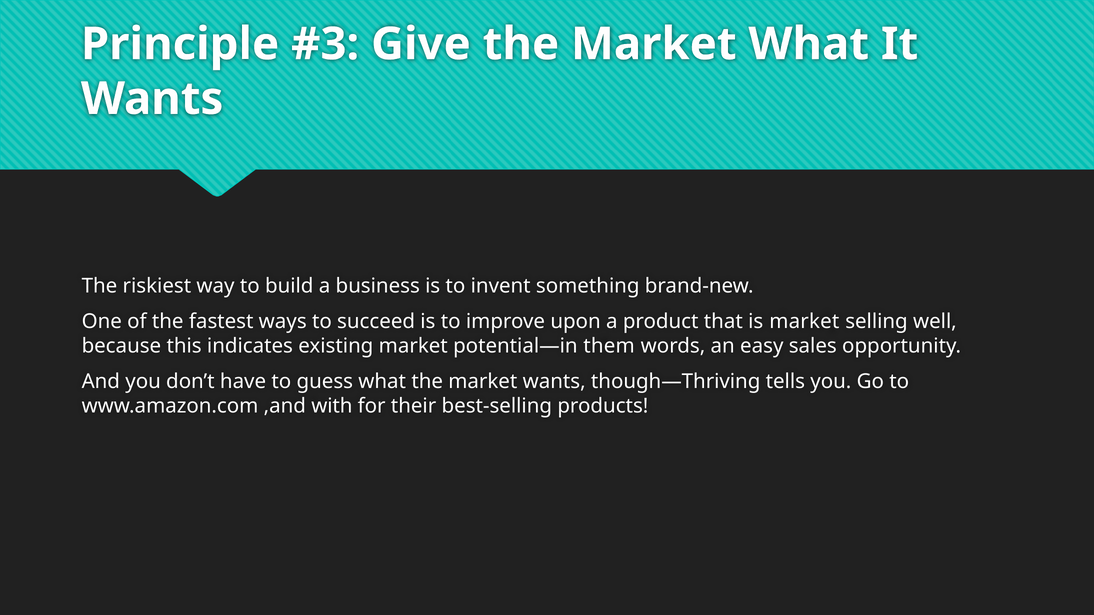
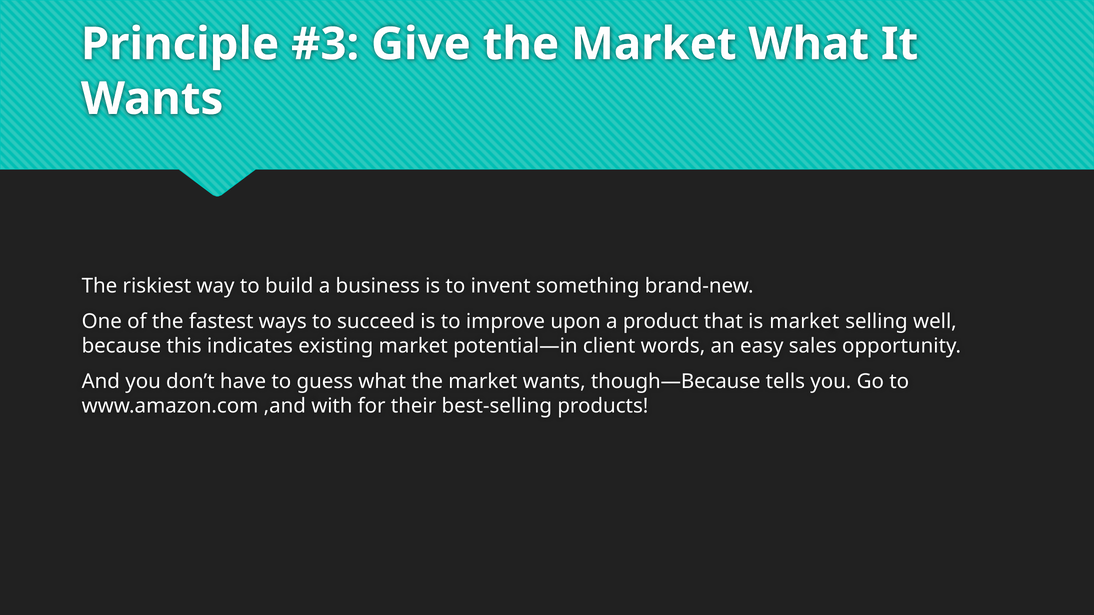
them: them -> client (609, 346)
though—Thriving: though—Thriving -> though—Because (676, 382)
